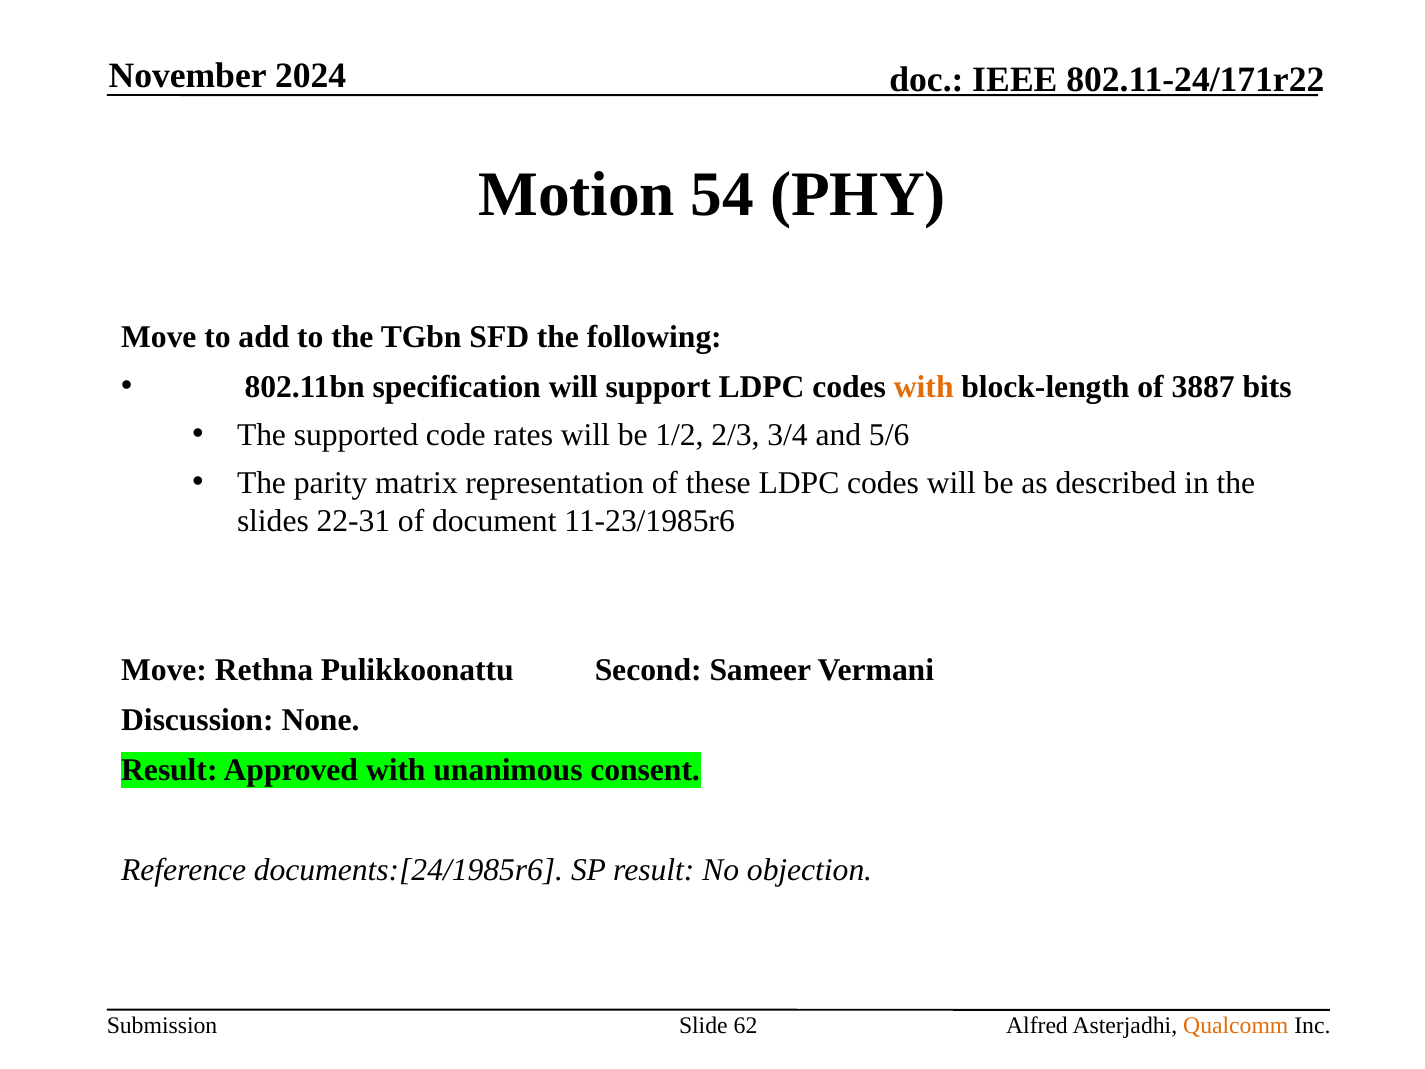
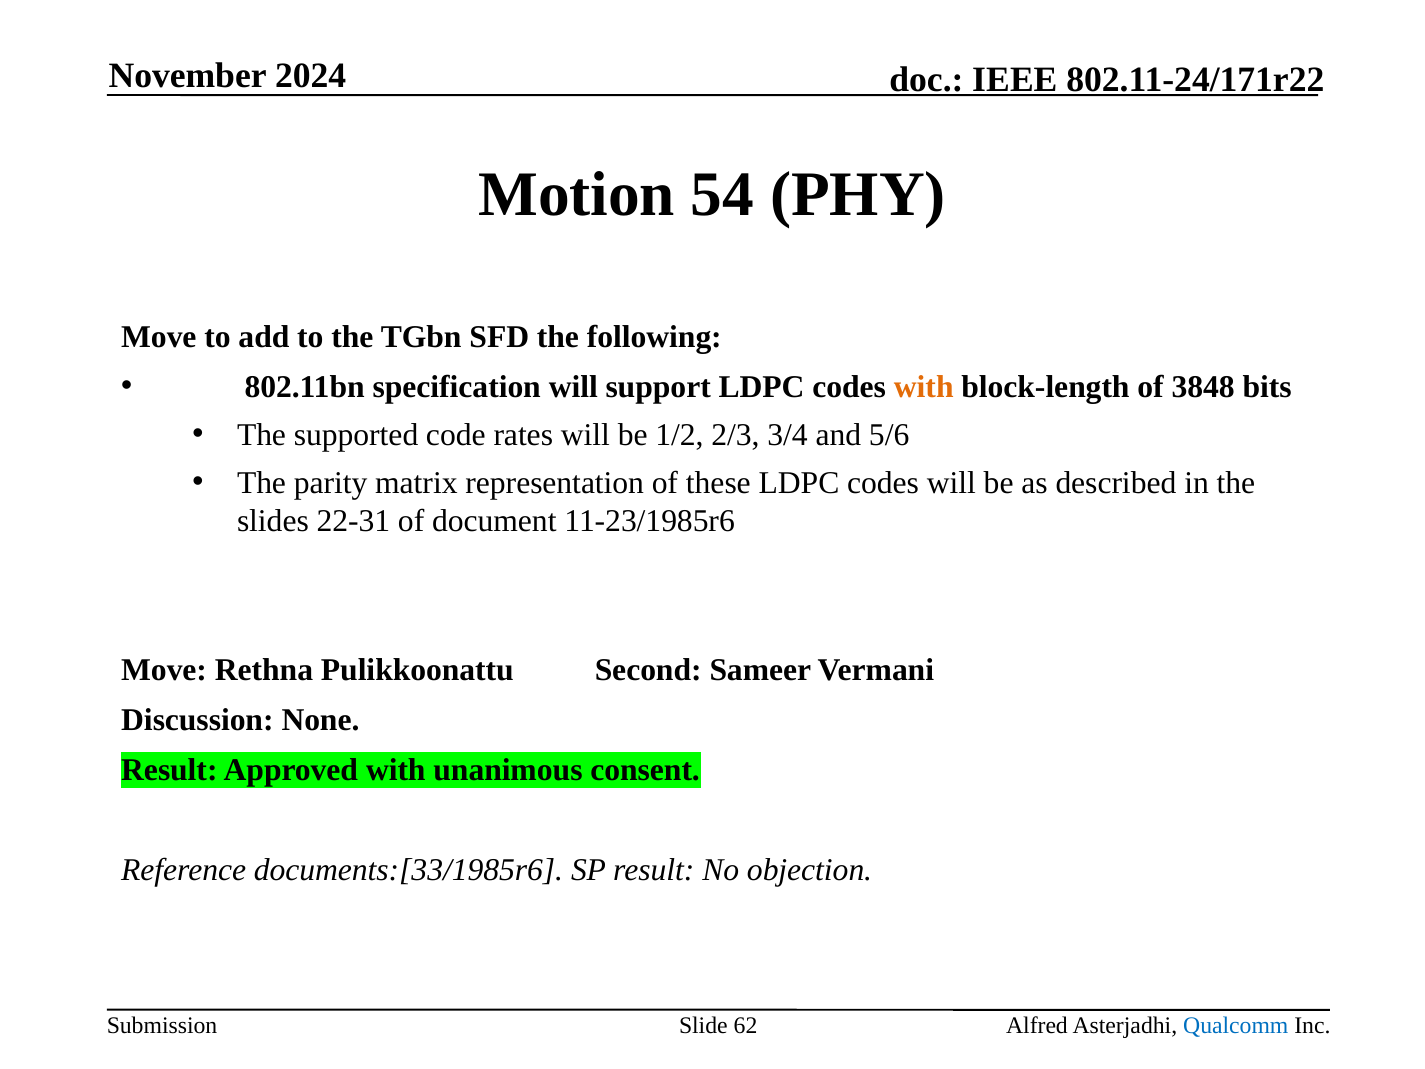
3887: 3887 -> 3848 (1203, 387)
documents:[24/1985r6: documents:[24/1985r6 -> documents:[33/1985r6 (408, 870)
Qualcomm colour: orange -> blue (1236, 1025)
